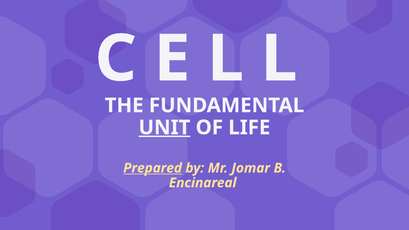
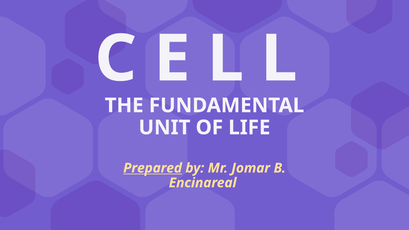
UNIT underline: present -> none (164, 128)
